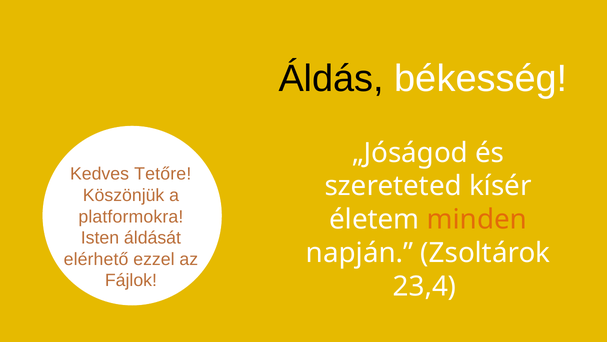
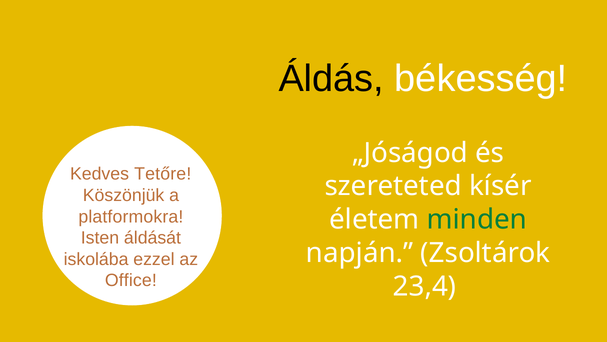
minden colour: orange -> green (477, 219)
elérhető: elérhető -> iskolába (96, 259)
Fájlok: Fájlok -> Office (131, 280)
